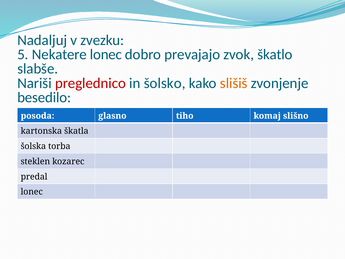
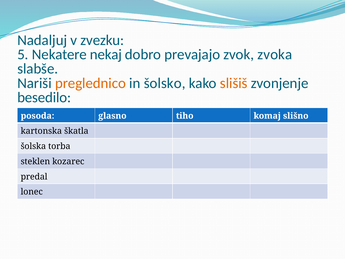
Nekatere lonec: lonec -> nekaj (106, 55)
škatlo: škatlo -> zvoka (275, 55)
preglednico colour: red -> orange (90, 83)
